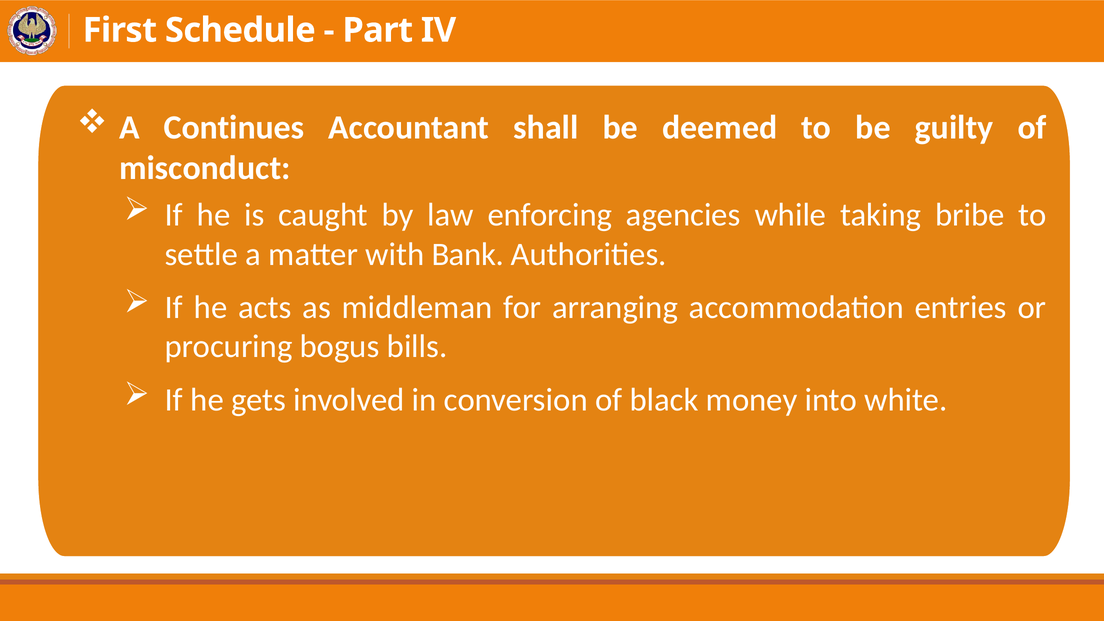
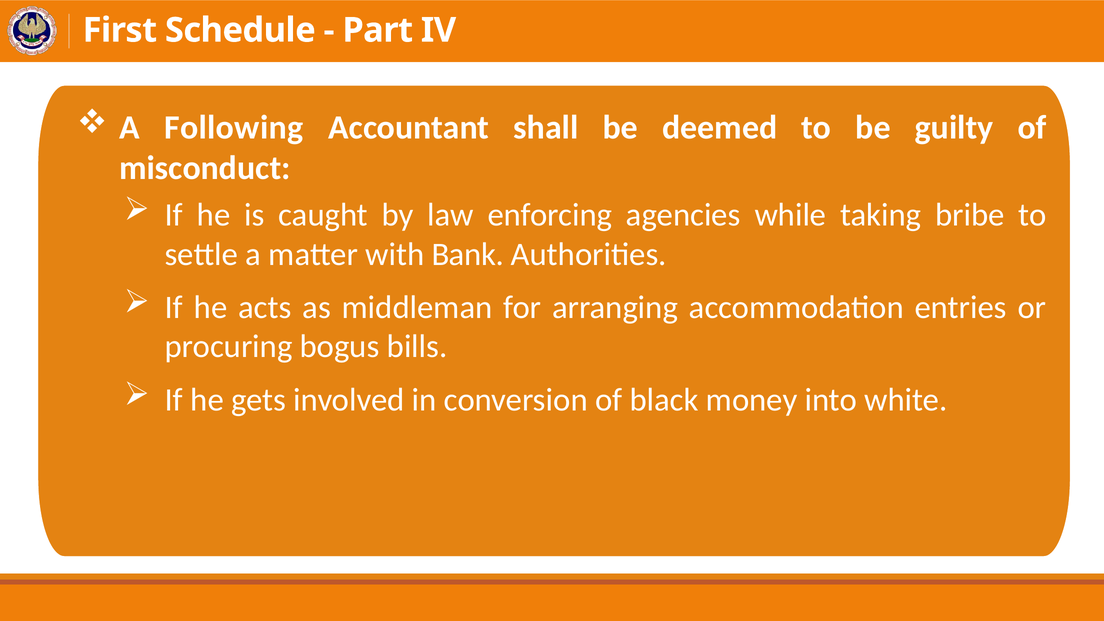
Continues: Continues -> Following (234, 127)
